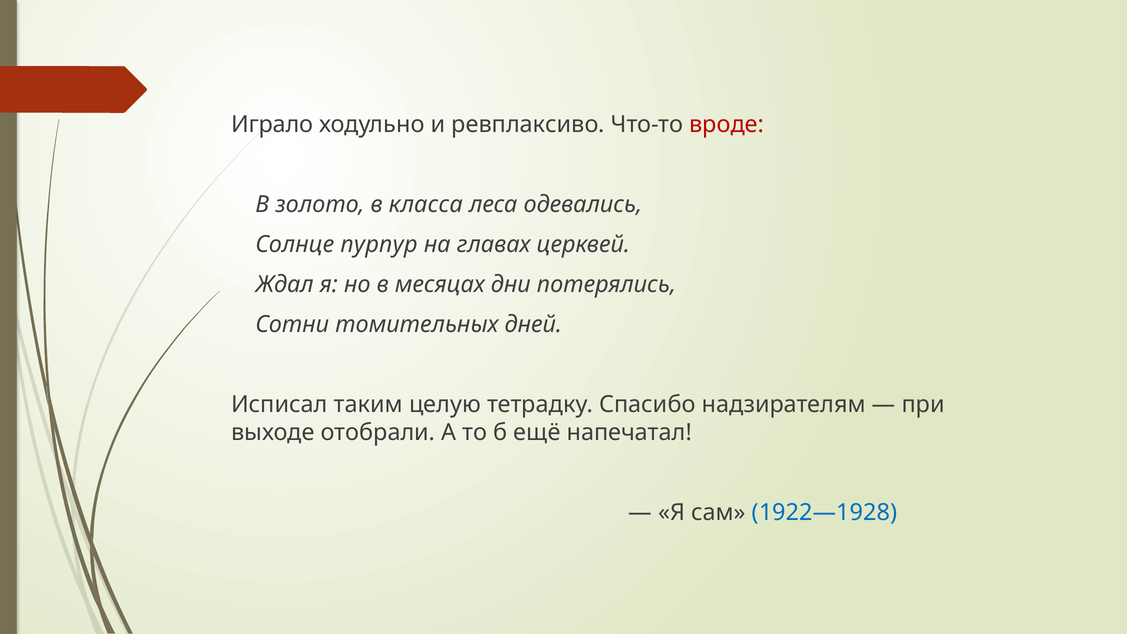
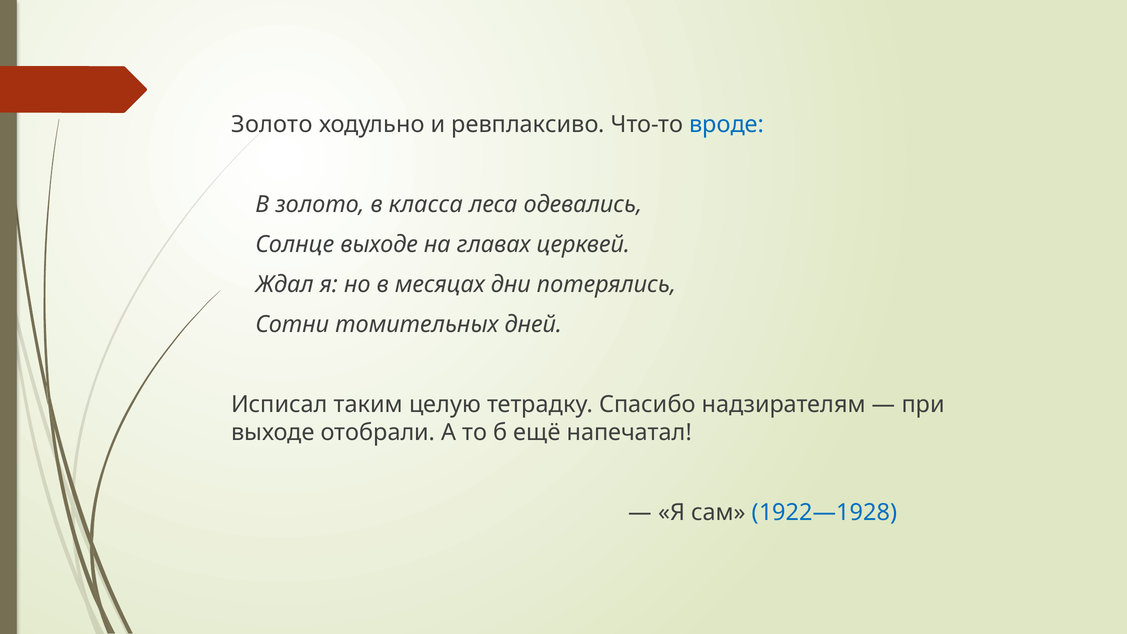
Играло: Играло -> Золото (272, 125)
вроде colour: red -> blue (727, 125)
Солнце пурпур: пурпур -> выходе (379, 245)
